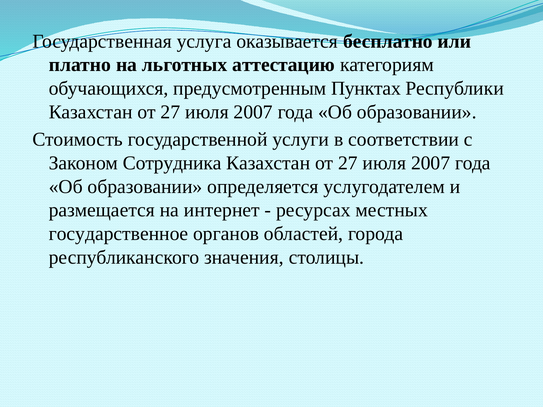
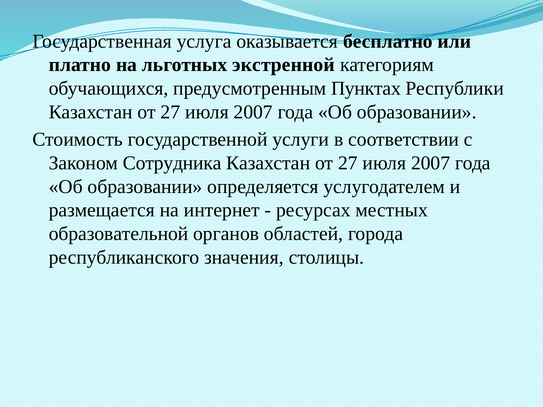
аттестацию: аттестацию -> экстренной (284, 65)
государственное: государственное -> образовательной (119, 234)
